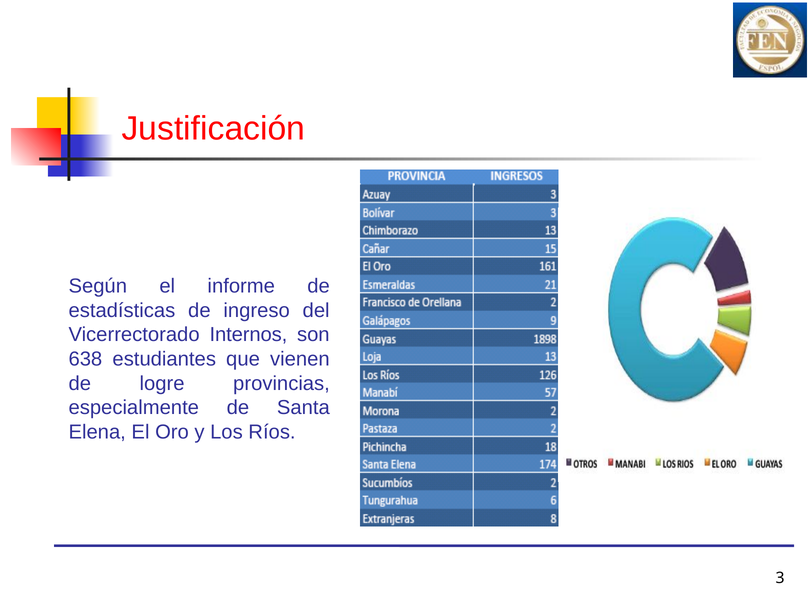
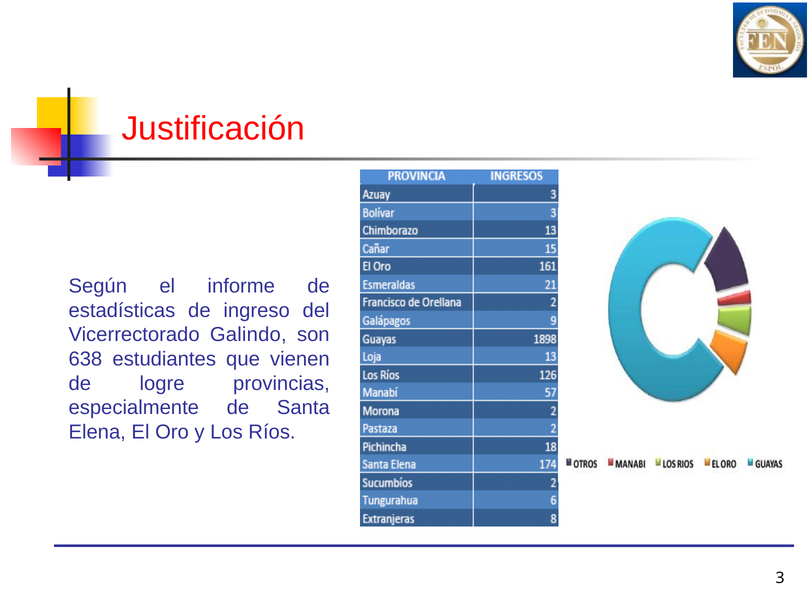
Internos: Internos -> Galindo (248, 335)
